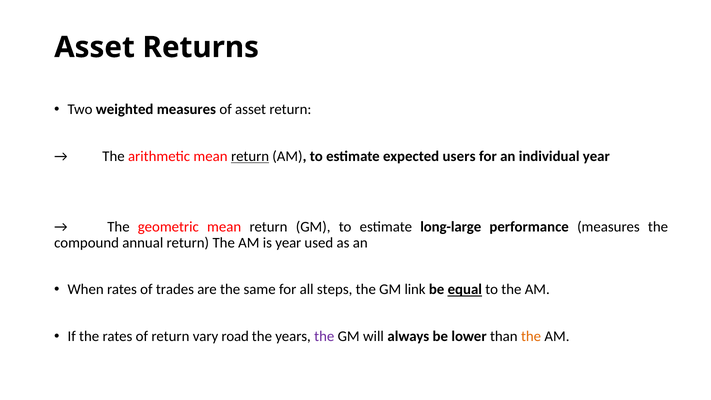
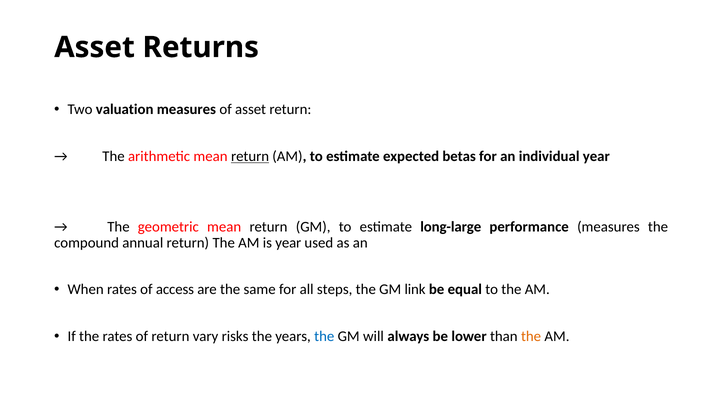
weighted: weighted -> valuation (125, 110)
users: users -> betas (459, 156)
trades: trades -> access (175, 289)
equal underline: present -> none (465, 289)
road: road -> risks (235, 336)
the colour: purple -> blue (324, 336)
